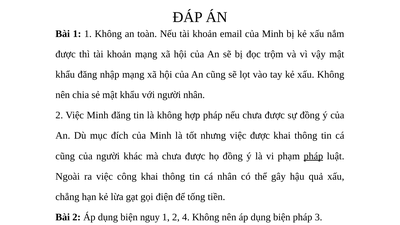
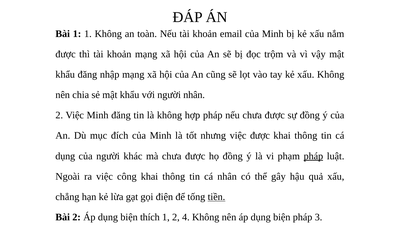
cũng: cũng -> dụng (65, 156)
tiền underline: none -> present (216, 197)
nguy: nguy -> thích (150, 217)
